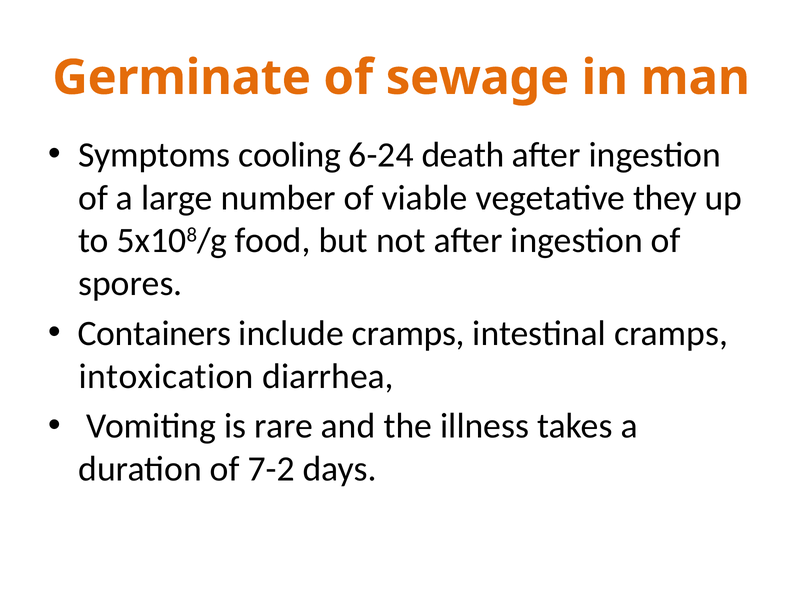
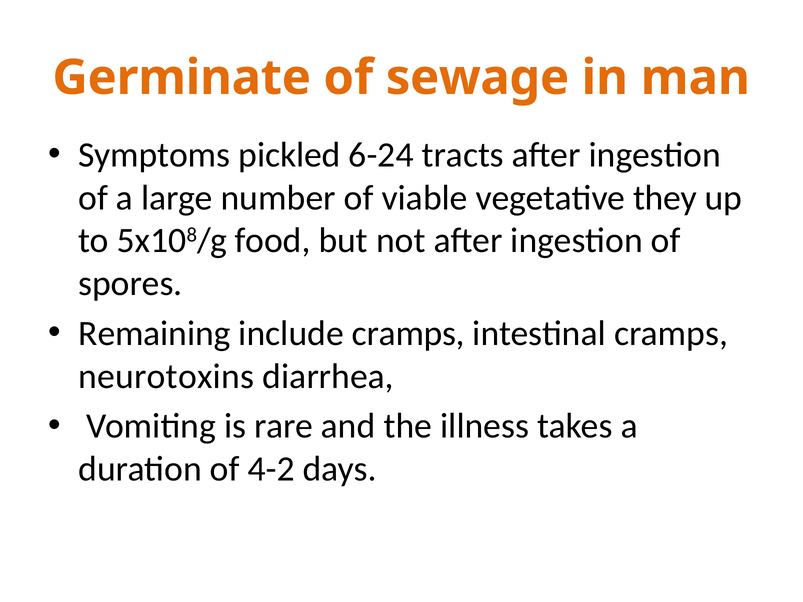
cooling: cooling -> pickled (289, 155)
death: death -> tracts (463, 155)
Containers: Containers -> Remaining (154, 334)
intoxication: intoxication -> neurotoxins (166, 376)
7-2: 7-2 -> 4-2 (271, 469)
